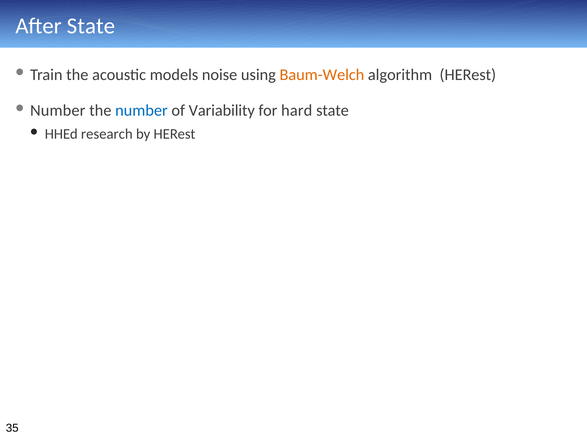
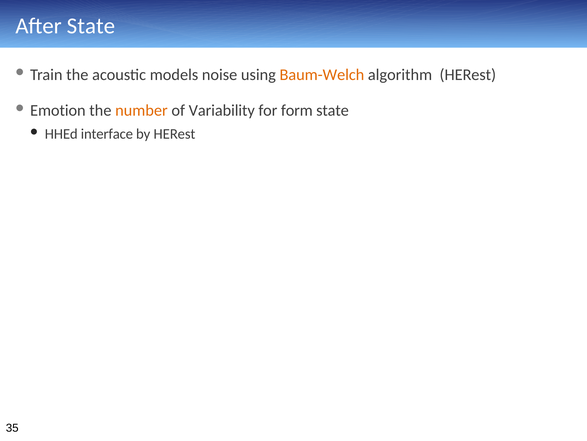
Number: Number -> Emotion (58, 110)
number colour: blue -> orange (141, 110)
hard: hard -> form (297, 110)
research: research -> interface (107, 134)
